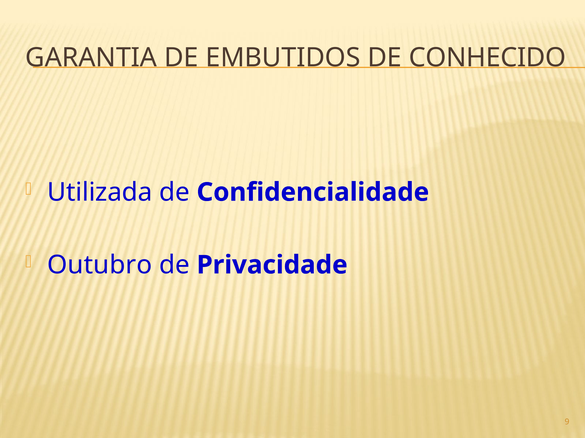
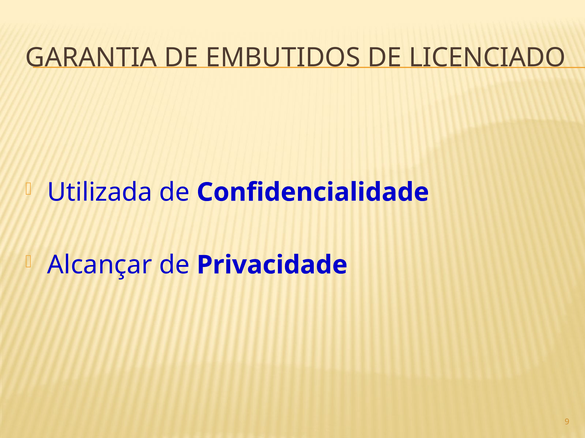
CONHECIDO: CONHECIDO -> LICENCIADO (487, 58)
Outubro: Outubro -> Alcançar (100, 265)
